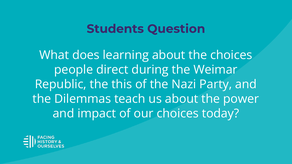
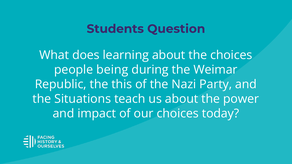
direct: direct -> being (112, 70)
Dilemmas: Dilemmas -> Situations (83, 99)
